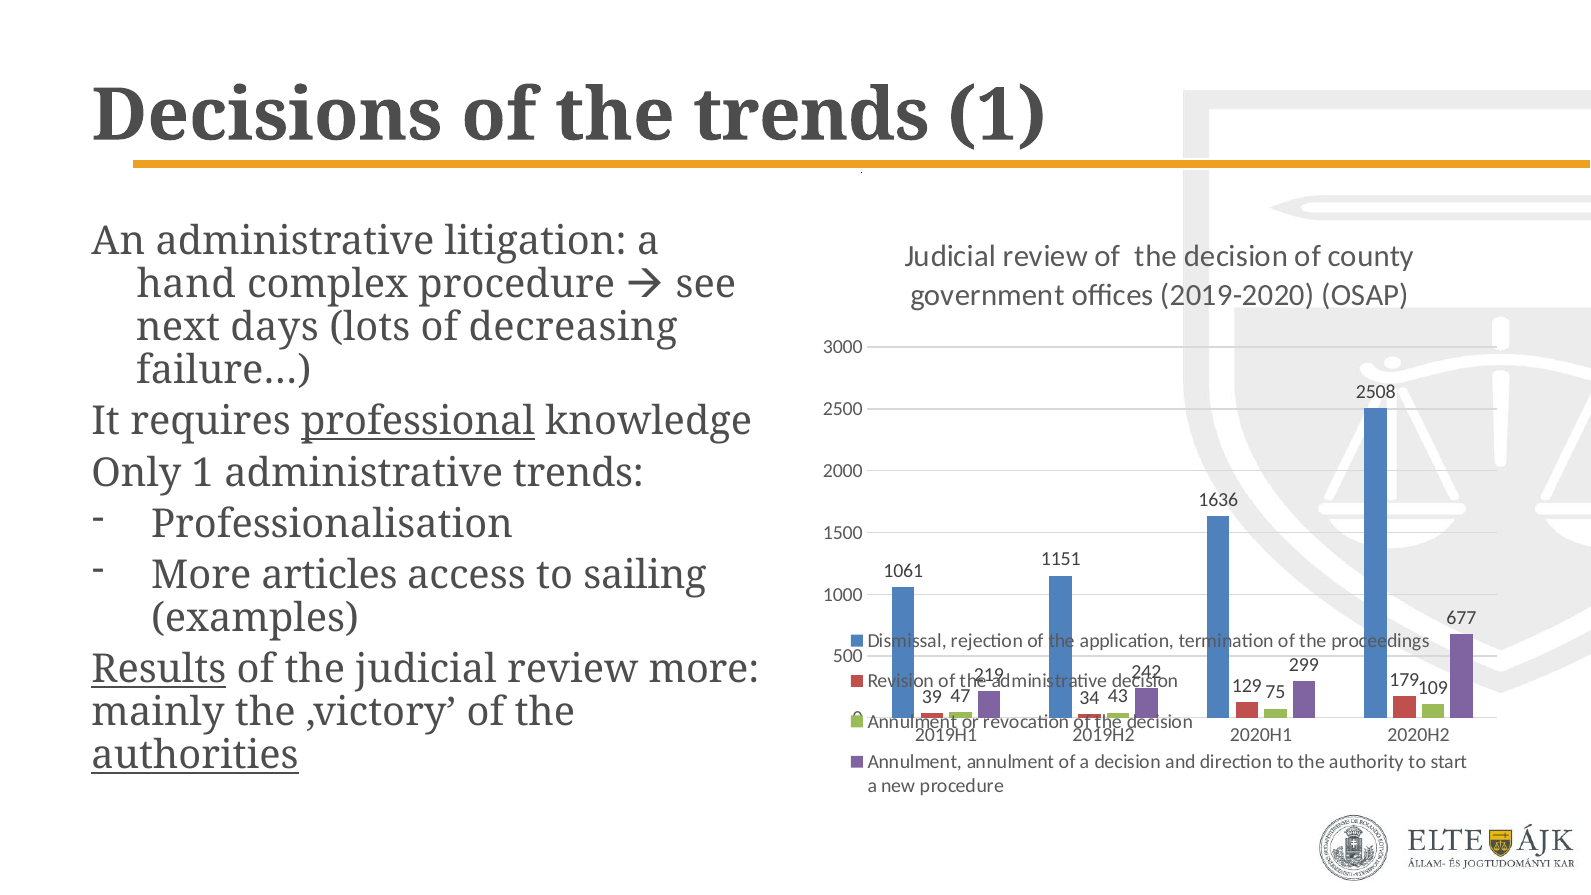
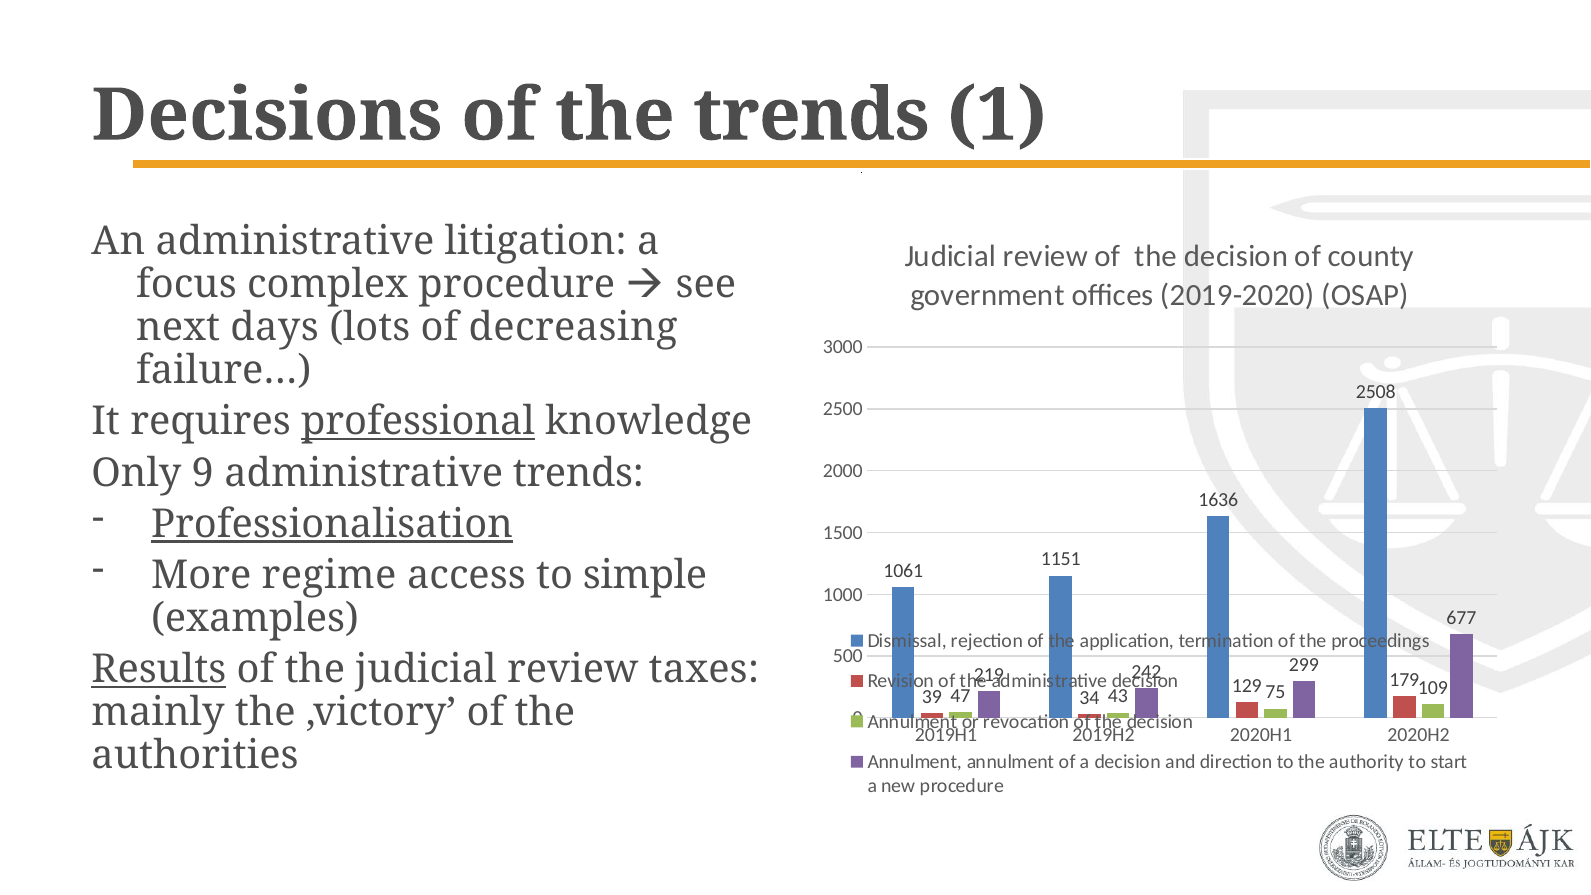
hand: hand -> focus (186, 284)
Only 1: 1 -> 9 (203, 473)
Professionalisation underline: none -> present (332, 524)
articles: articles -> regime (329, 575)
sailing: sailing -> simple (645, 575)
review more: more -> taxes (704, 670)
authorities underline: present -> none (195, 756)
